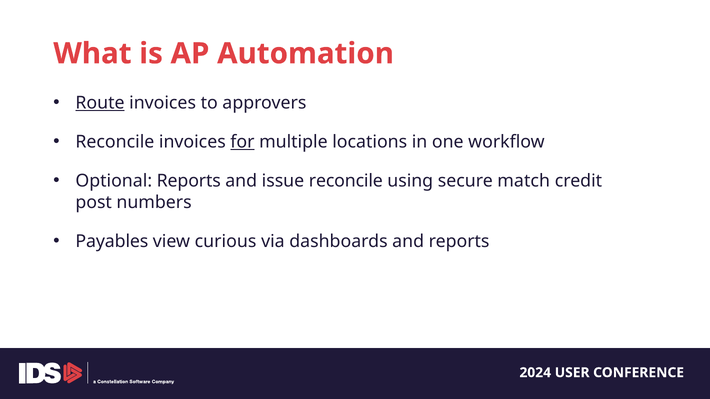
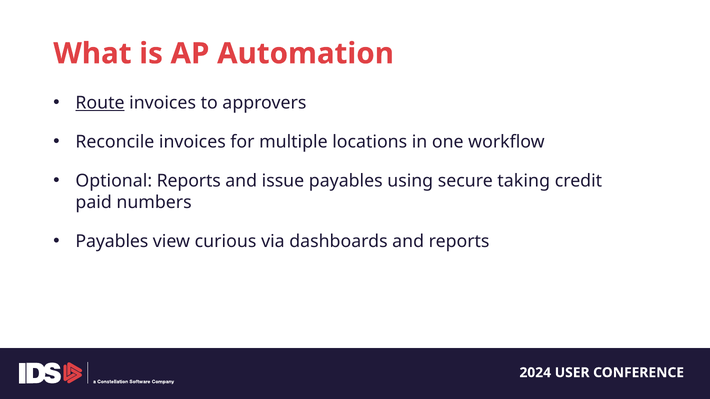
for underline: present -> none (242, 142)
issue reconcile: reconcile -> payables (346, 181)
match: match -> taking (524, 181)
post: post -> paid (94, 202)
